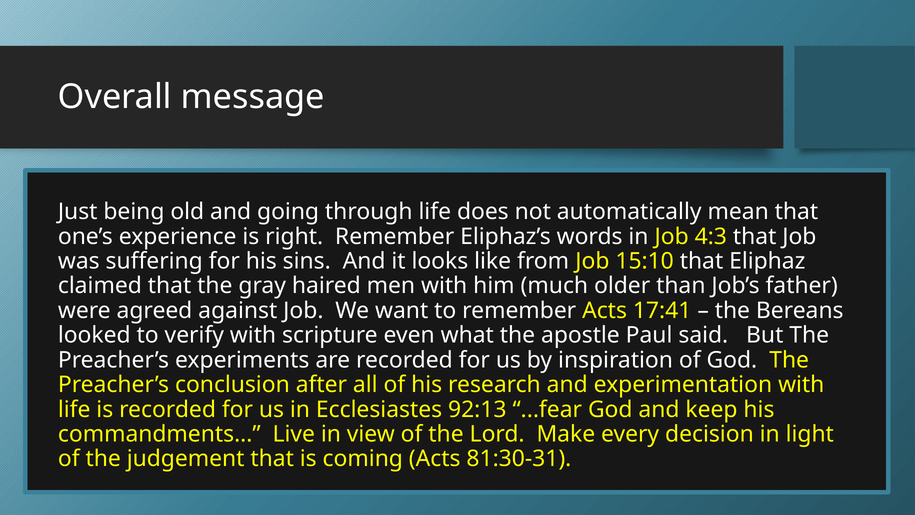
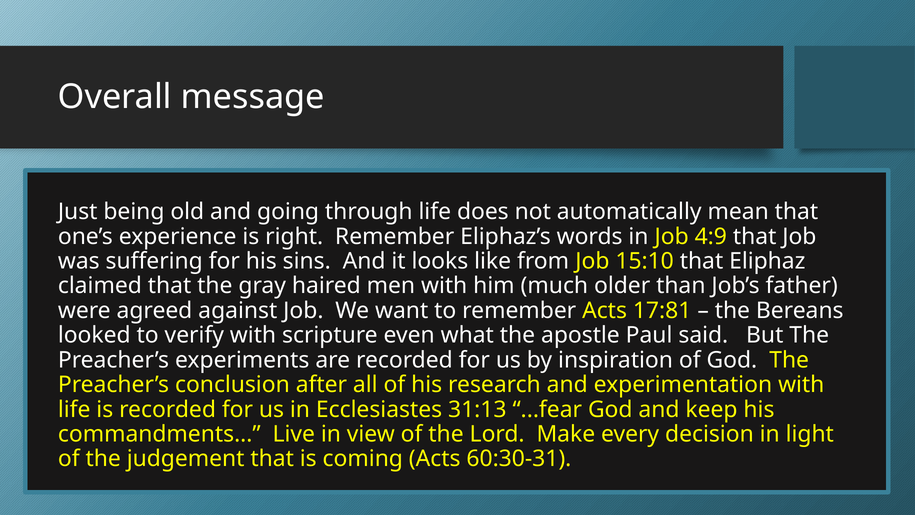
4:3: 4:3 -> 4:9 (711, 236)
17:41: 17:41 -> 17:81 (662, 310)
92:13: 92:13 -> 31:13 (477, 409)
81:30-31: 81:30-31 -> 60:30-31 (519, 459)
